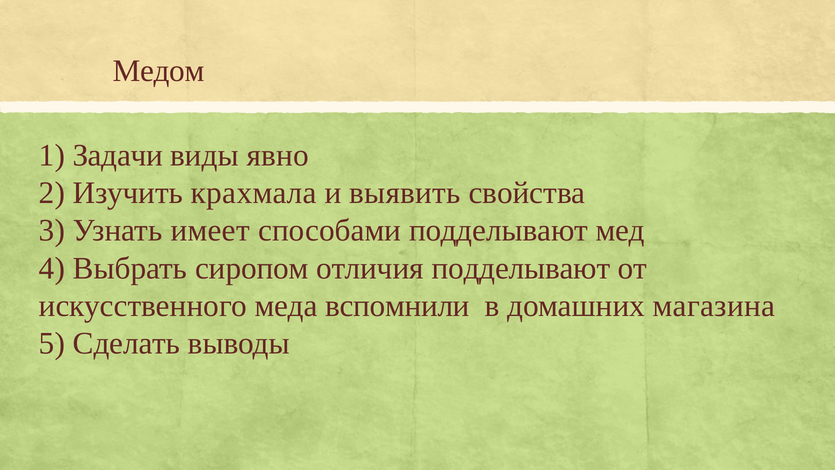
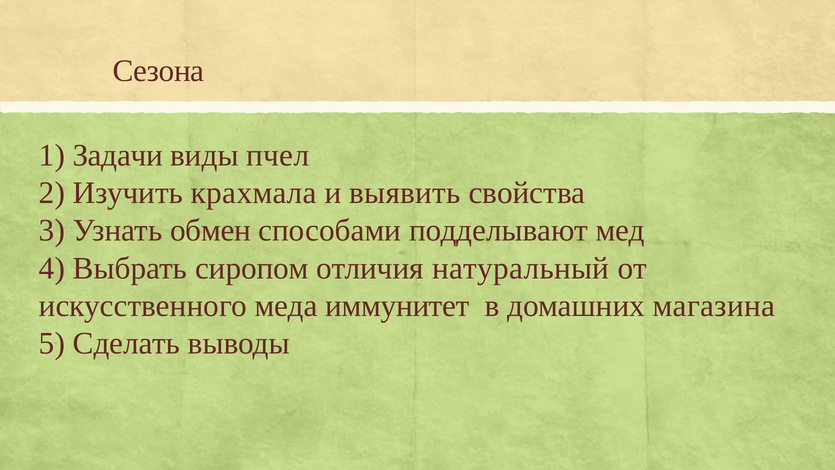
Медом: Медом -> Сезона (158, 71)
явно: явно -> пчел (278, 155)
имеет: имеет -> обмен (210, 231)
отличия подделывают: подделывают -> натуральный (521, 268)
вспомнили: вспомнили -> иммунитет (397, 306)
